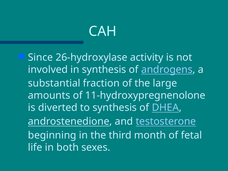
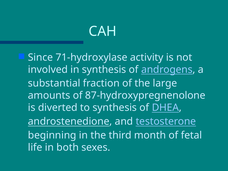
26-hydroxylase: 26-hydroxylase -> 71-hydroxylase (92, 57)
11-hydroxypregnenolone: 11-hydroxypregnenolone -> 87-hydroxypregnenolone (145, 95)
